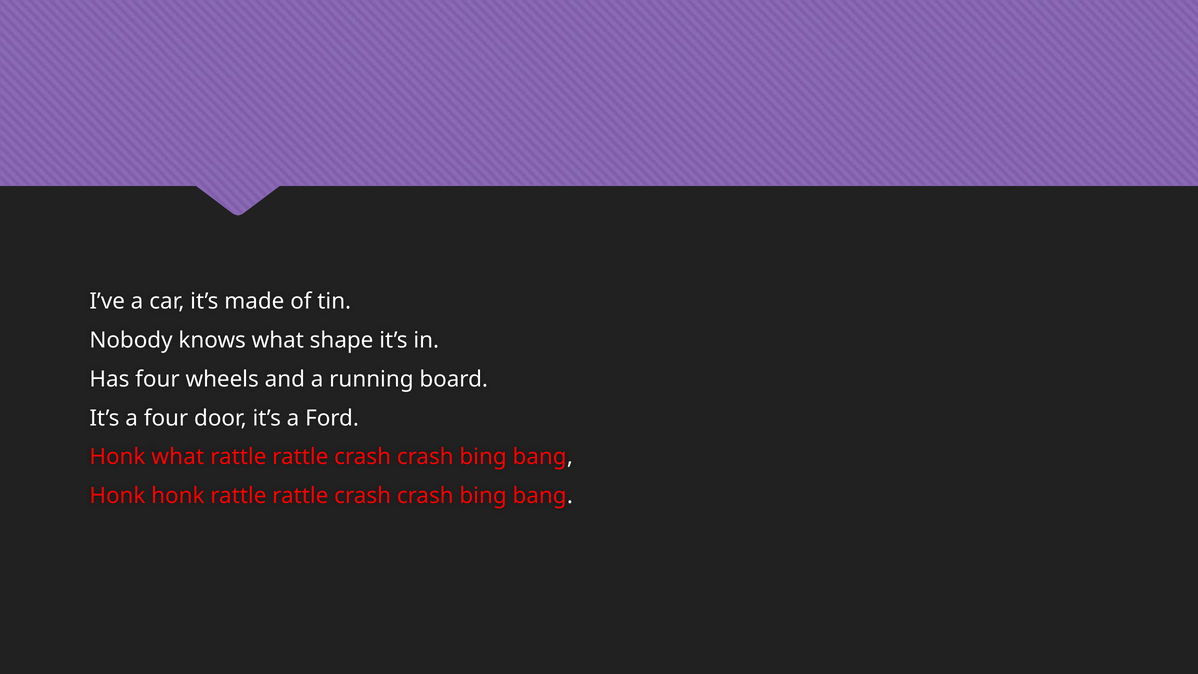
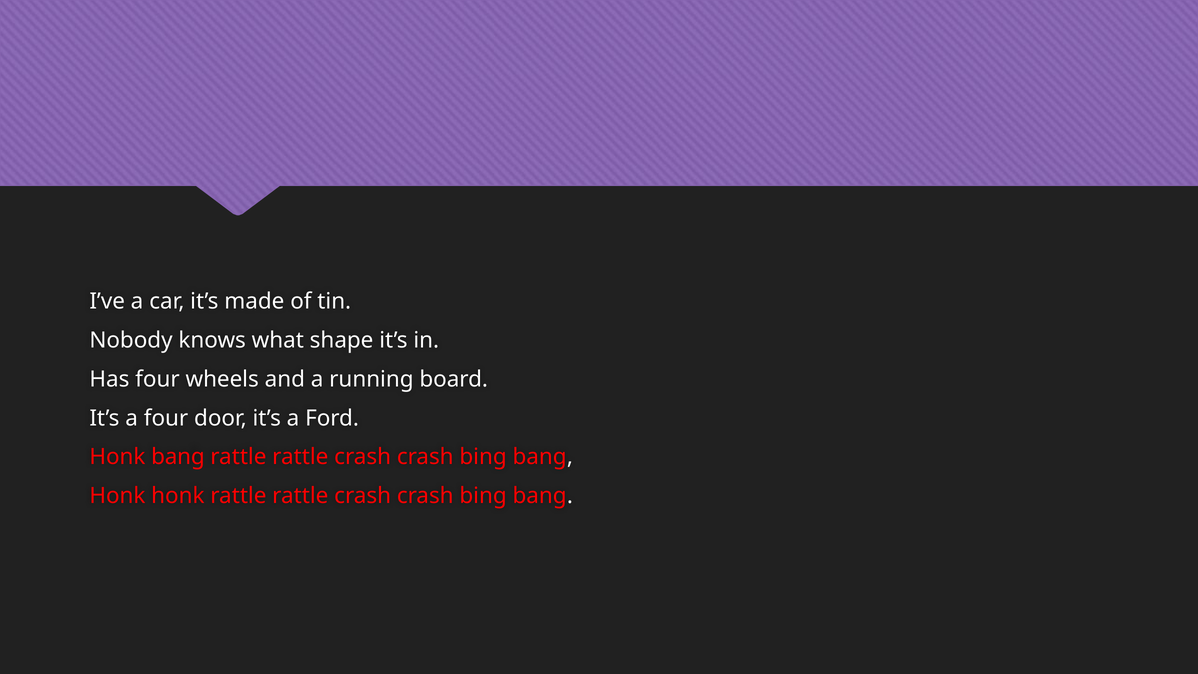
Honk what: what -> bang (178, 457)
